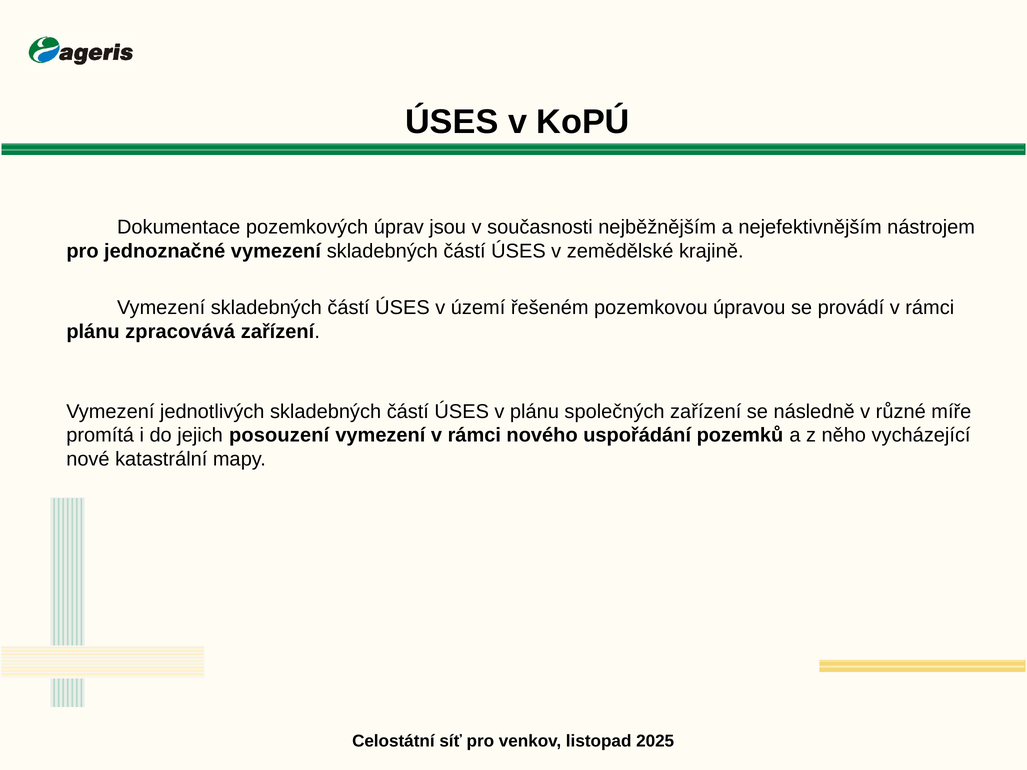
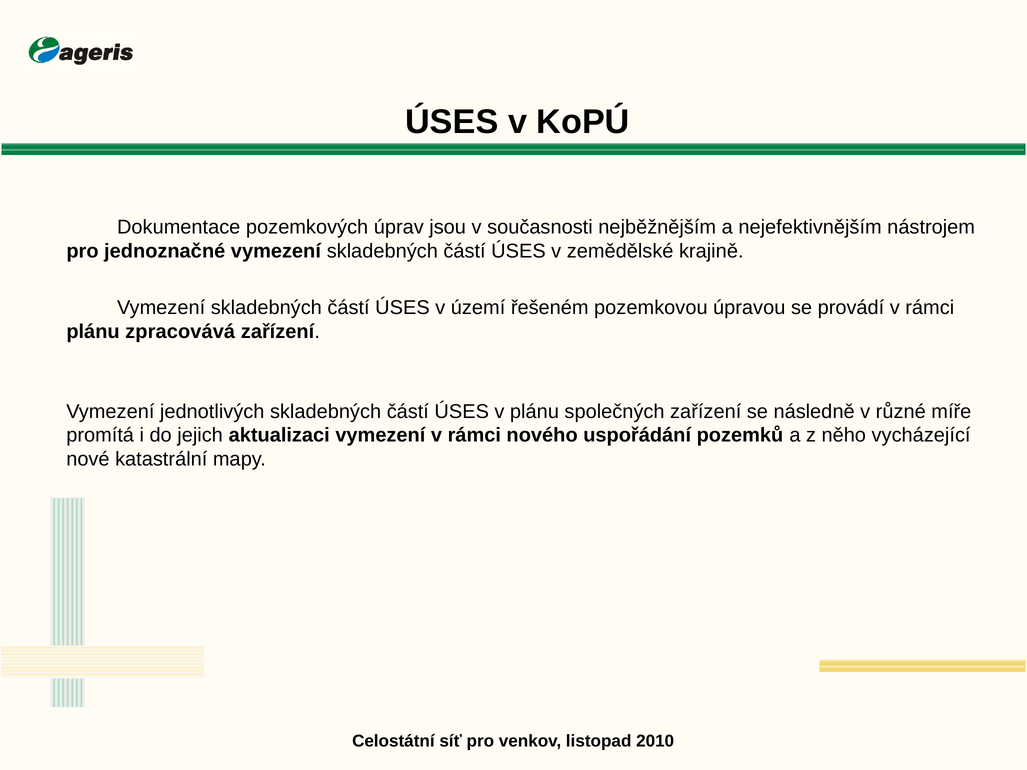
posouzení: posouzení -> aktualizaci (279, 436)
2025: 2025 -> 2010 (655, 741)
